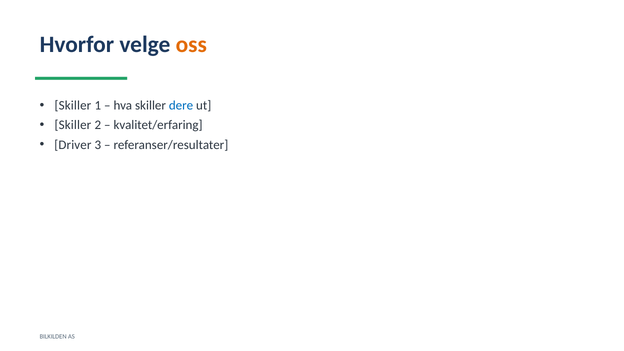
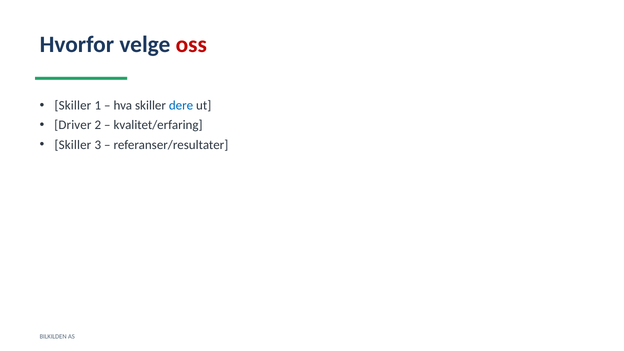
oss colour: orange -> red (191, 45)
Skiller: Skiller -> Driver (73, 125)
Driver: Driver -> Skiller (73, 145)
